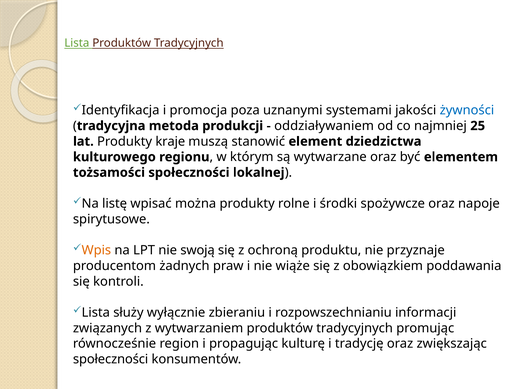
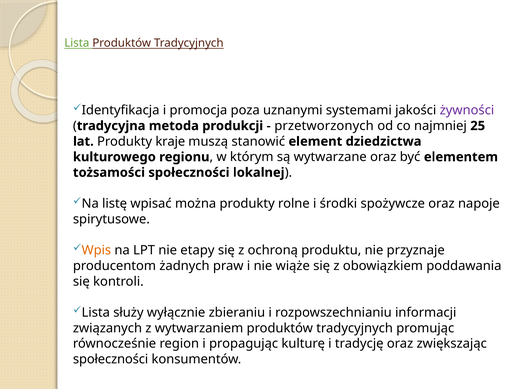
żywności colour: blue -> purple (467, 110)
oddziaływaniem: oddziaływaniem -> przetworzonych (324, 126)
swoją: swoją -> etapy (197, 250)
